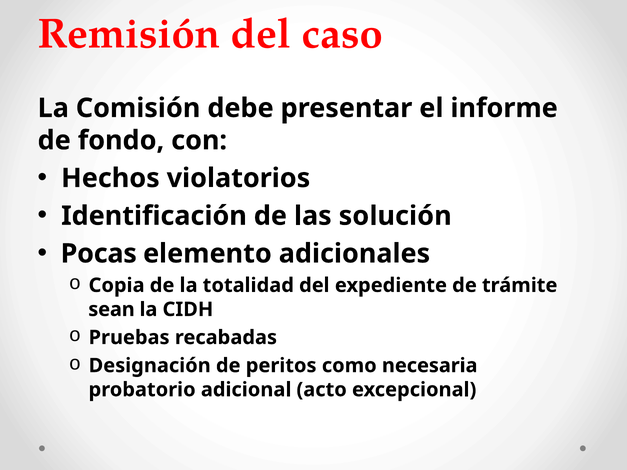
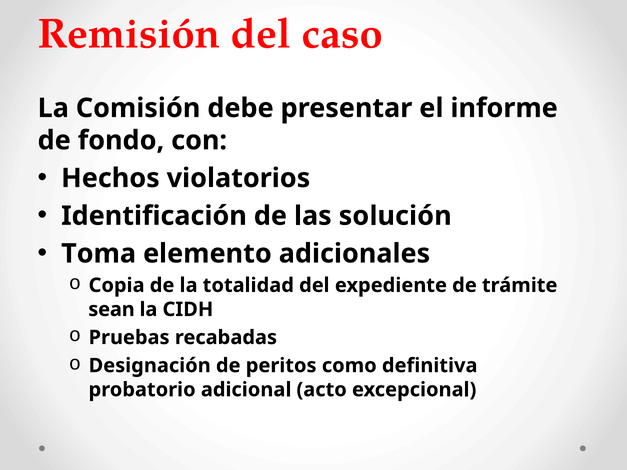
Pocas: Pocas -> Toma (99, 254)
necesaria: necesaria -> definitiva (430, 366)
